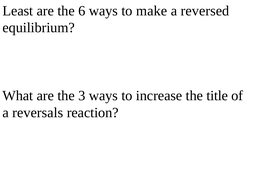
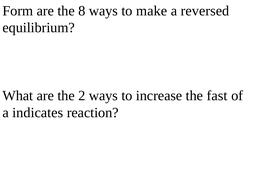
Least: Least -> Form (18, 11)
6: 6 -> 8 (82, 11)
3: 3 -> 2 (82, 96)
title: title -> fast (217, 96)
a reversals: reversals -> indicates (38, 113)
